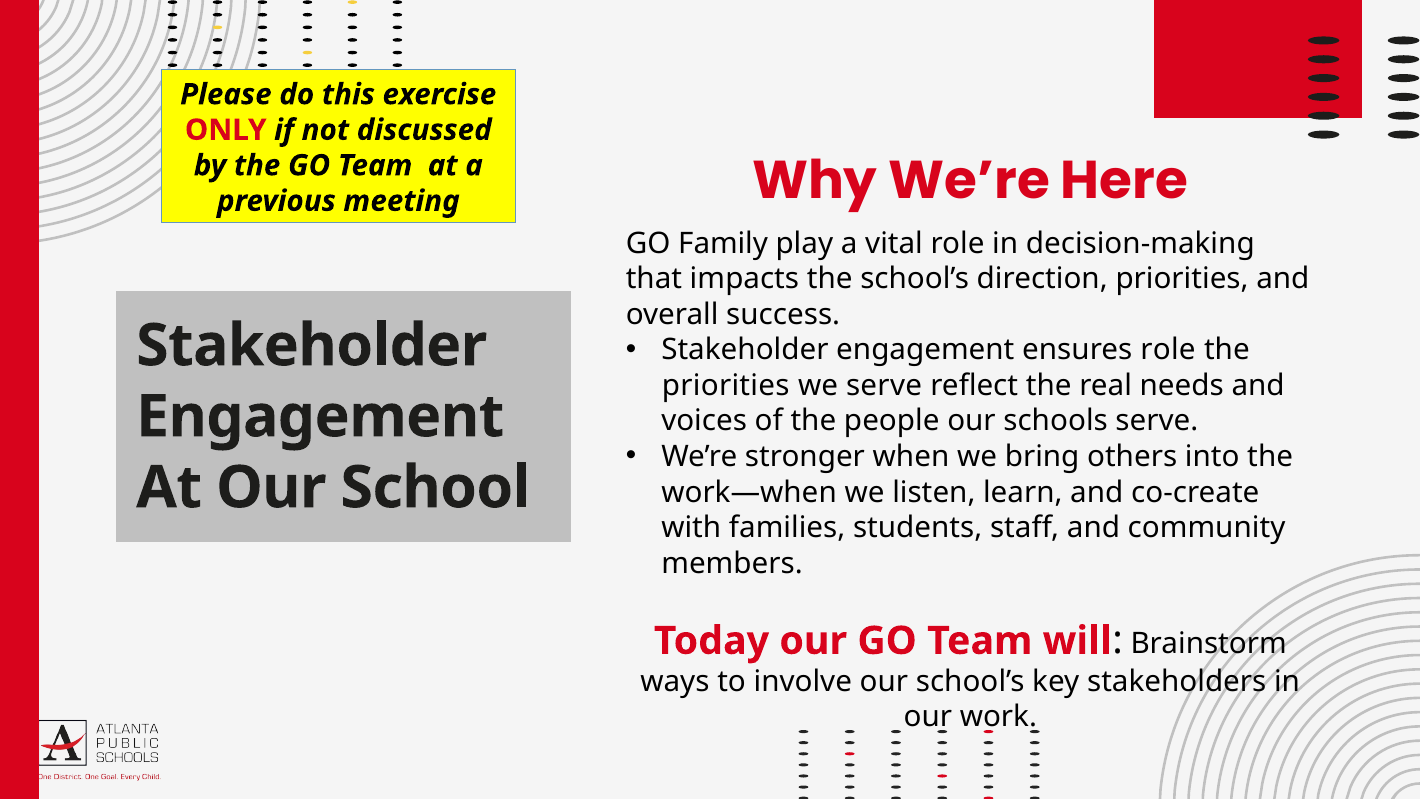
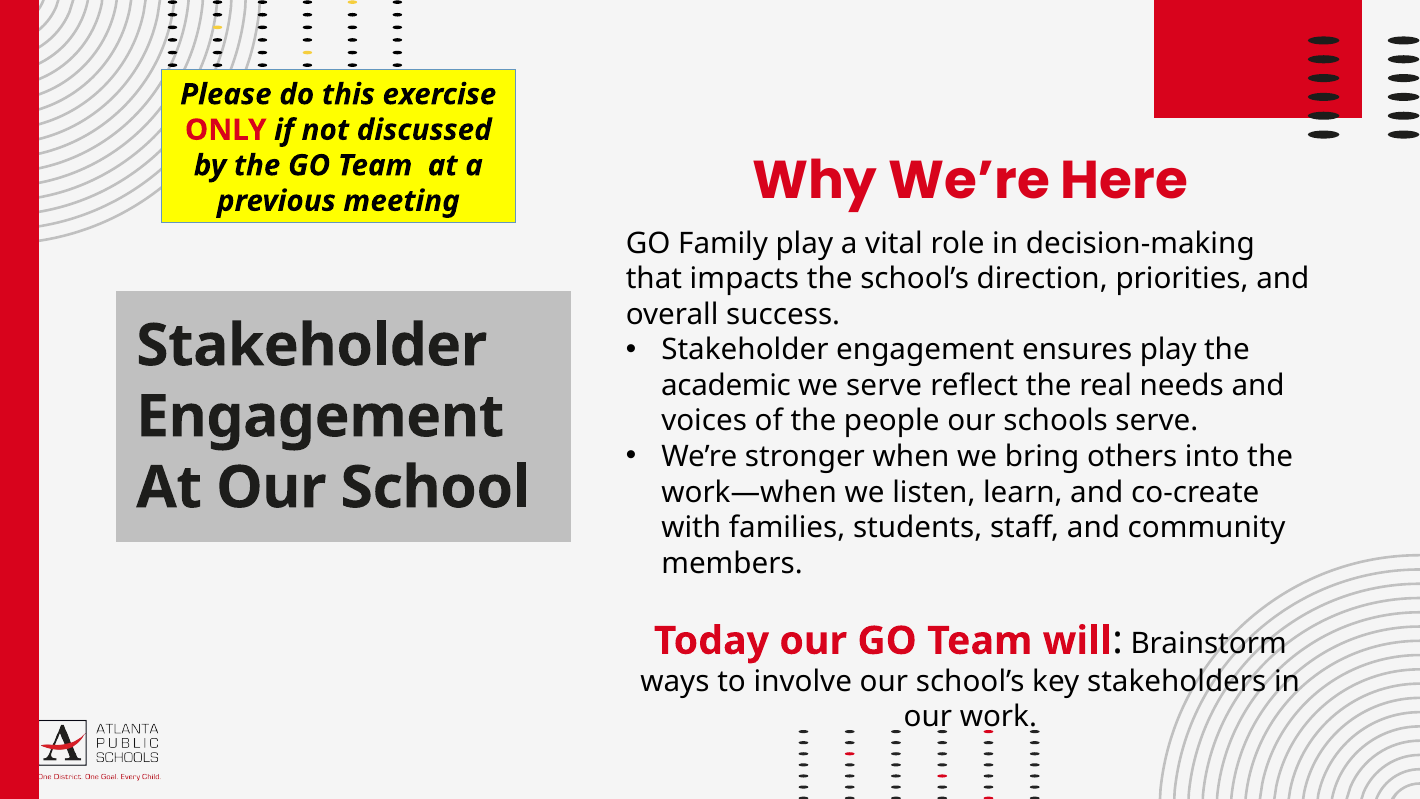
ensures role: role -> play (1168, 350)
priorities: priorities -> academic (726, 386)
